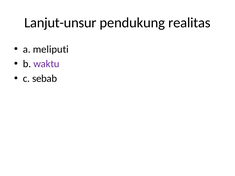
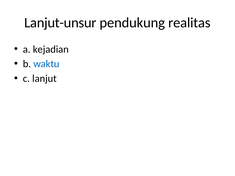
meliputi: meliputi -> kejadian (51, 49)
waktu colour: purple -> blue (46, 64)
sebab: sebab -> lanjut (45, 79)
